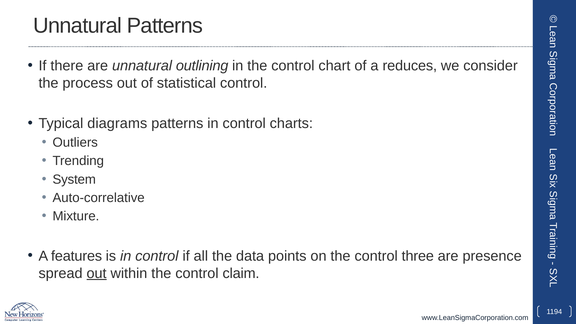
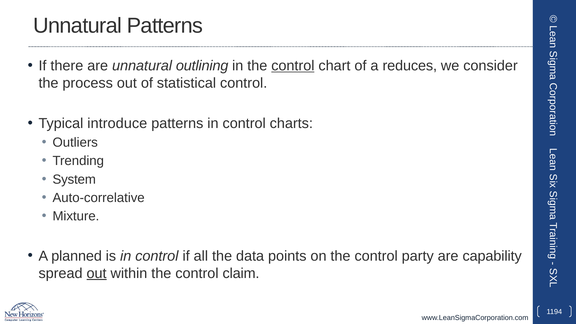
control underline: none -> present (293, 66)
diagrams: diagrams -> introduce (117, 123)
features: features -> planned (77, 256)
three: three -> party (418, 256)
presence: presence -> capability (492, 256)
